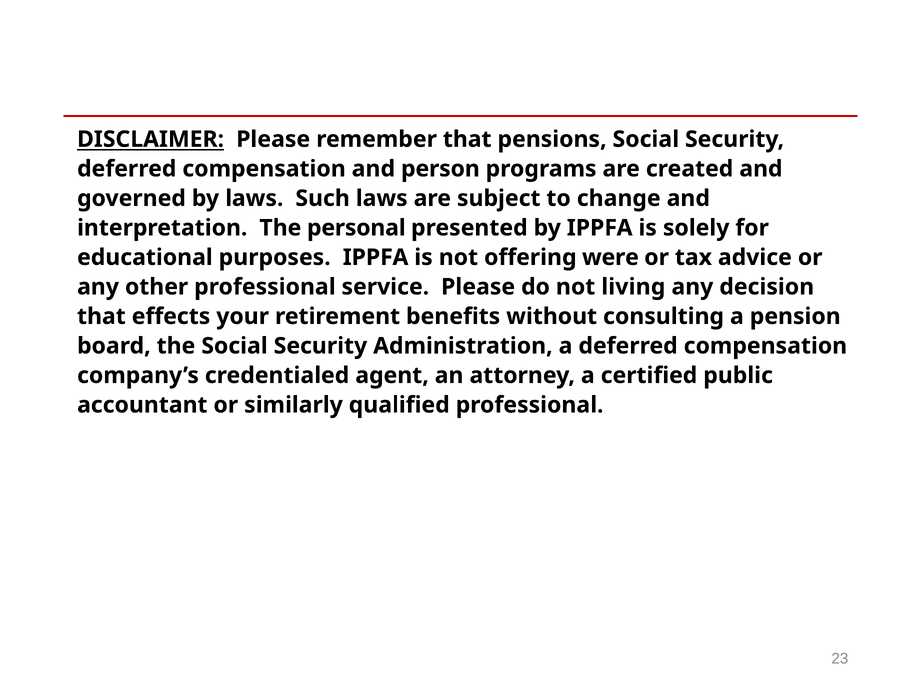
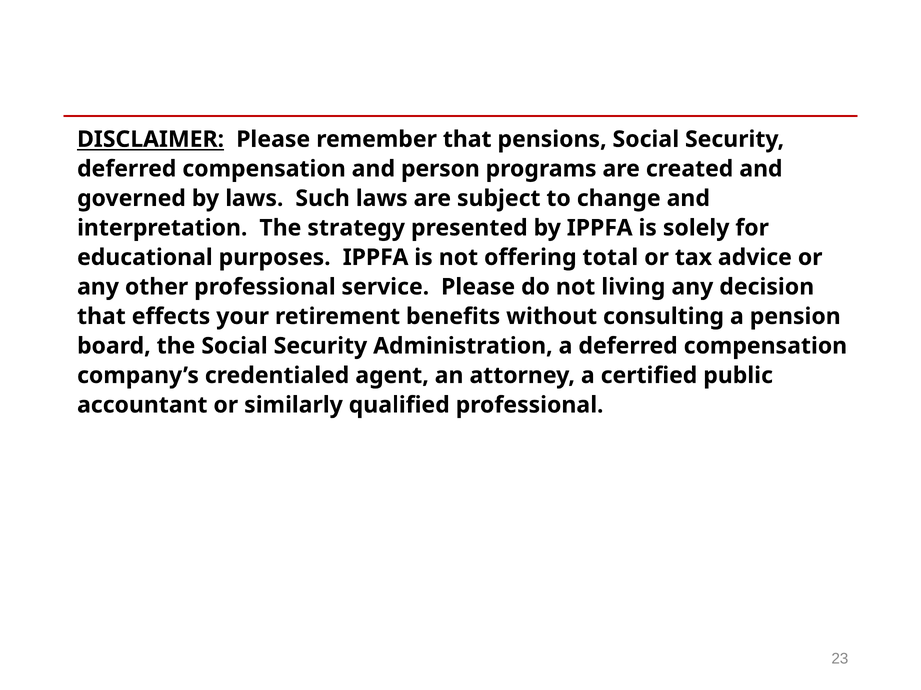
personal: personal -> strategy (356, 228)
were: were -> total (610, 258)
